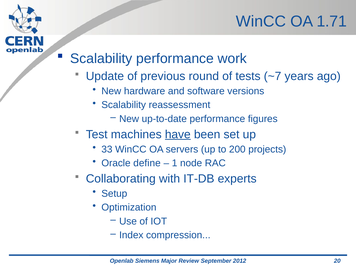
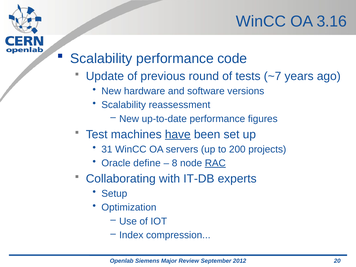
1.71: 1.71 -> 3.16 (332, 21)
work: work -> code (232, 59)
33: 33 -> 31 (107, 149)
1: 1 -> 8 (175, 163)
RAC underline: none -> present (215, 163)
